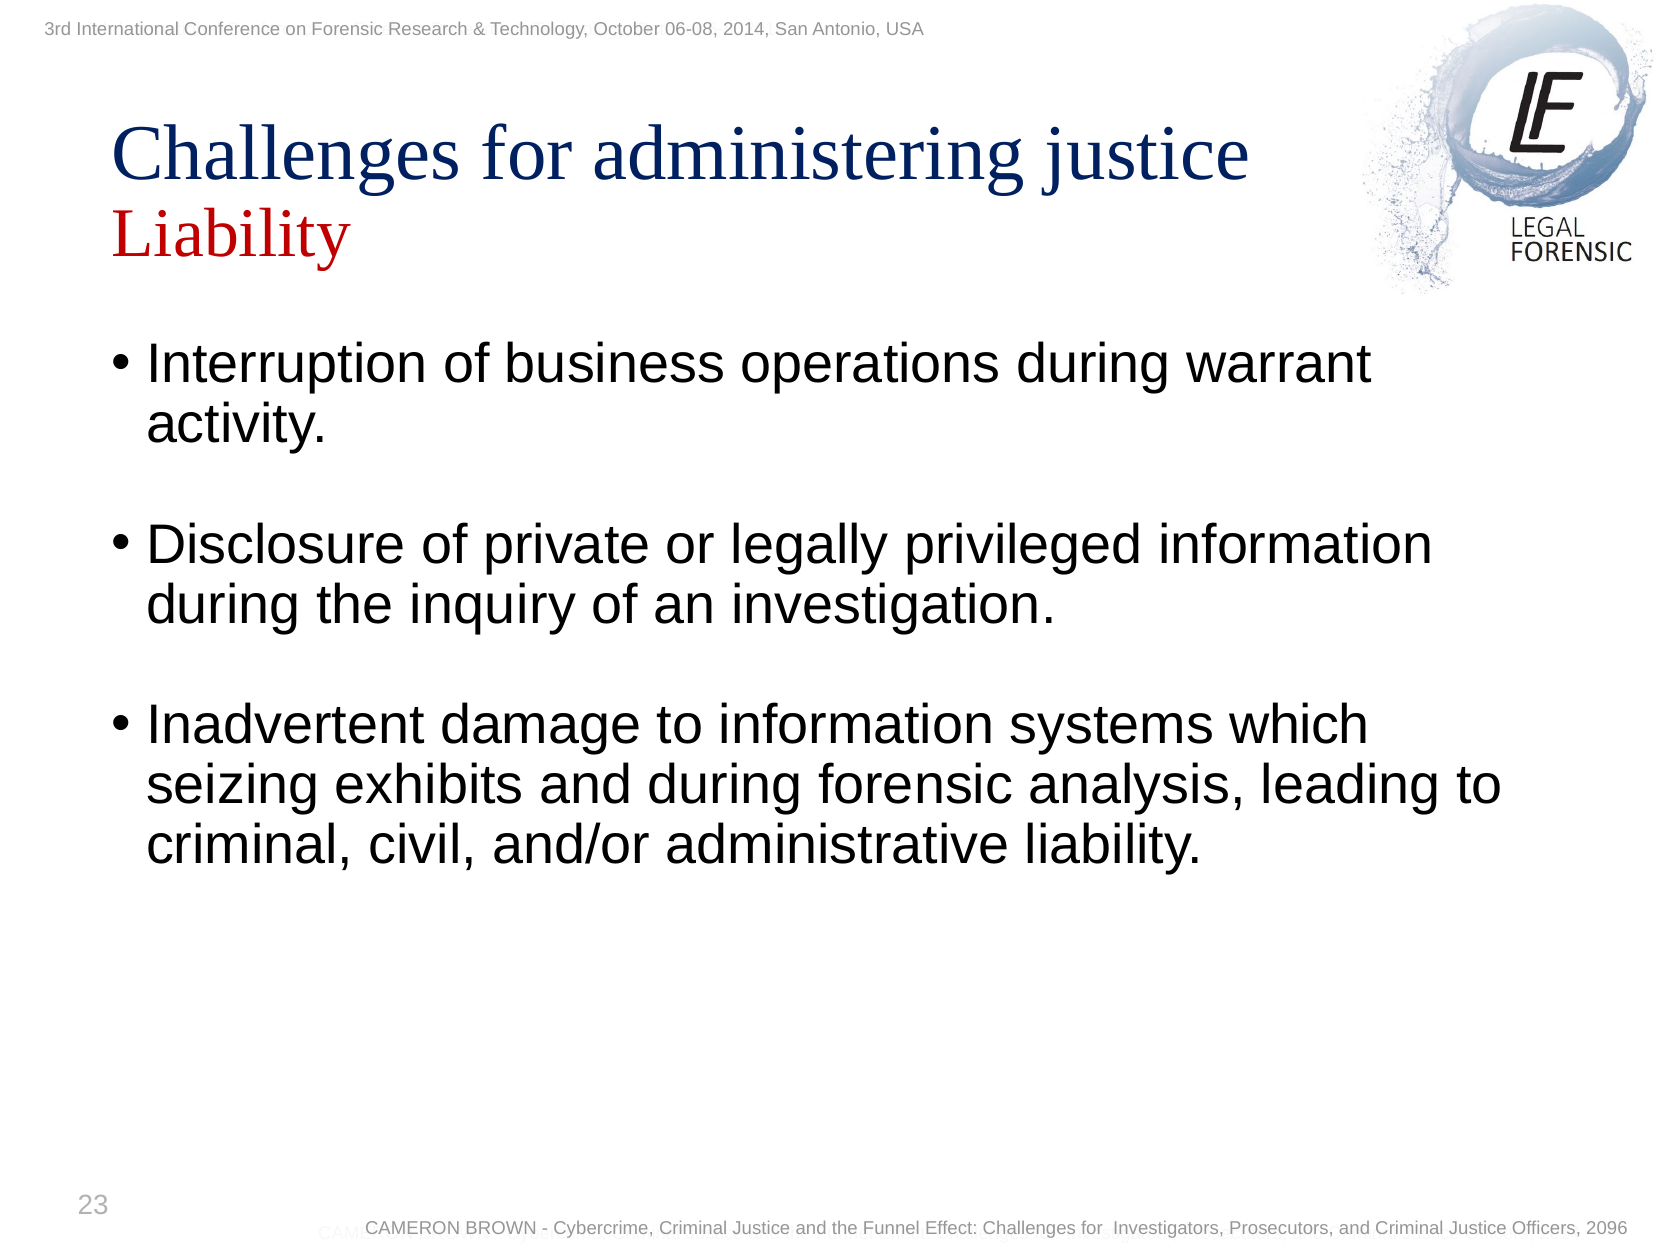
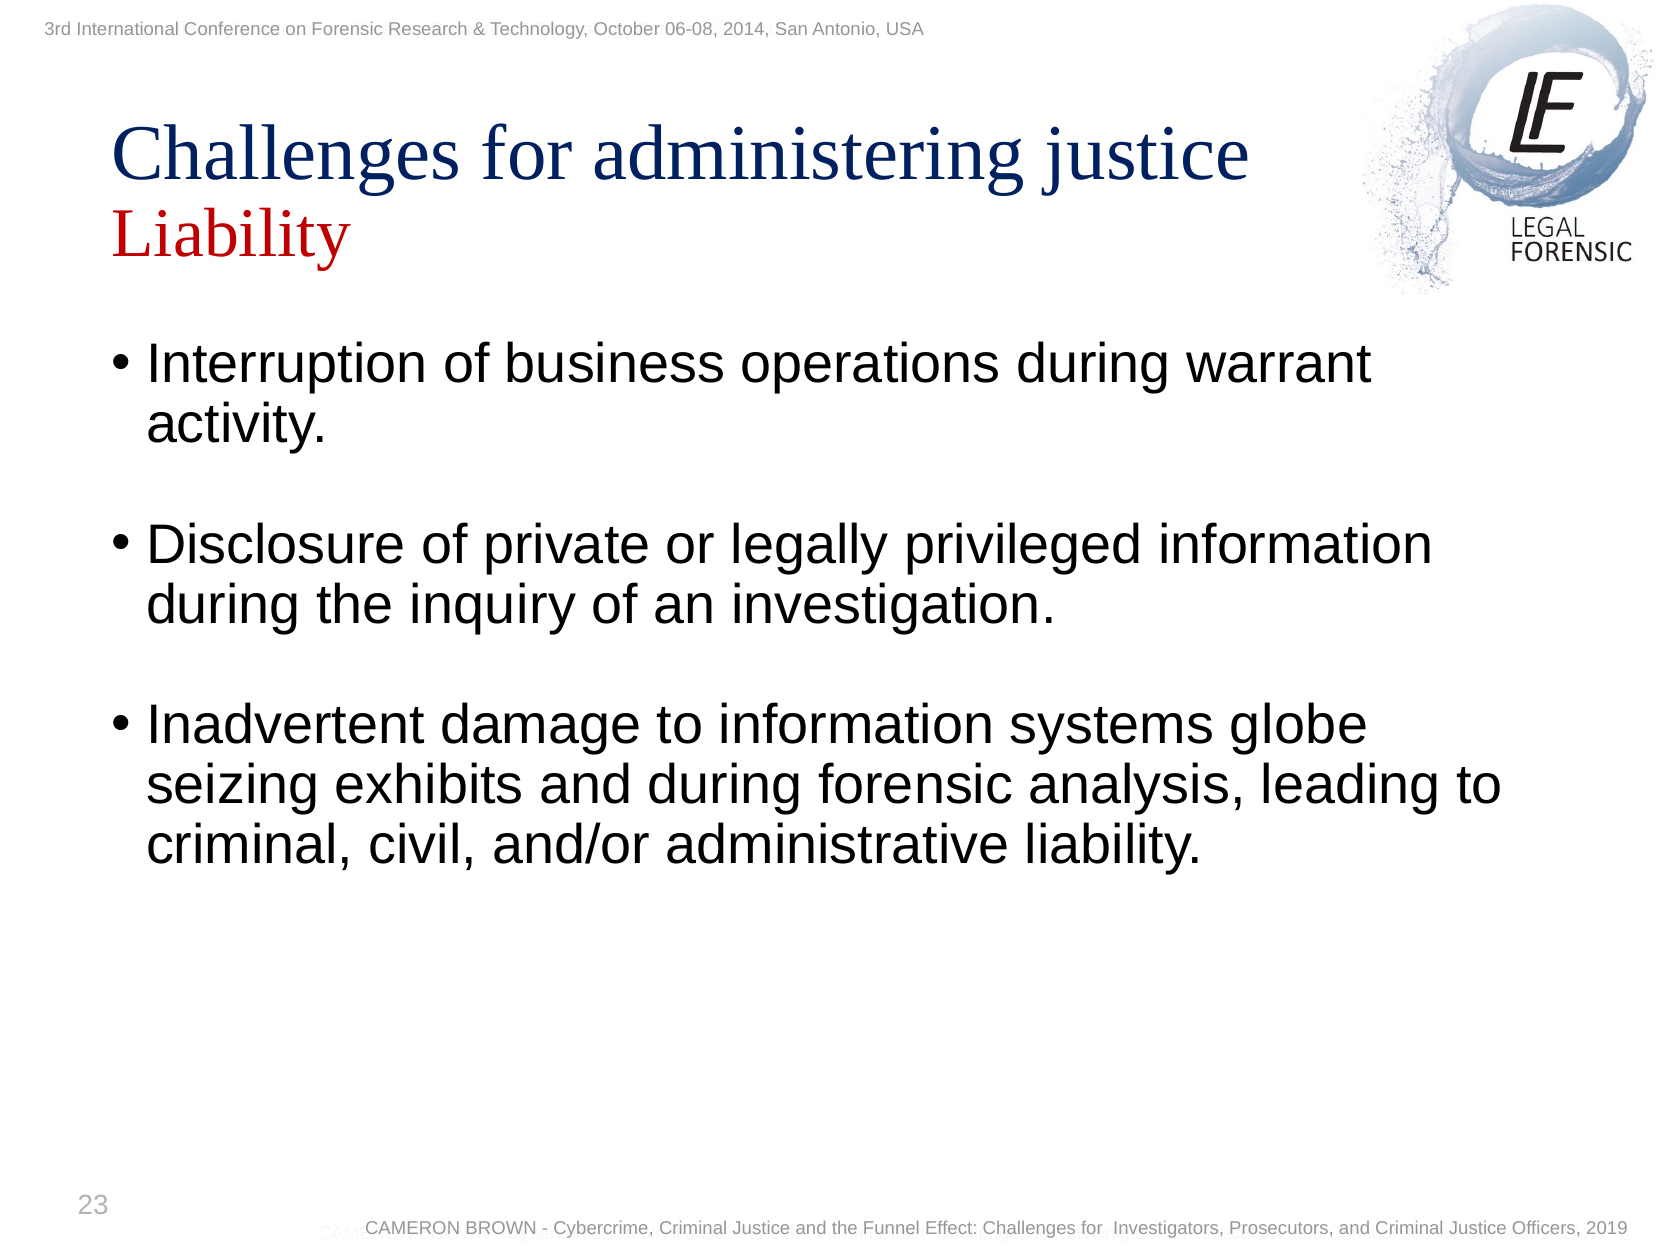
which: which -> globe (1299, 725)
2096: 2096 -> 2019 (1607, 1228)
